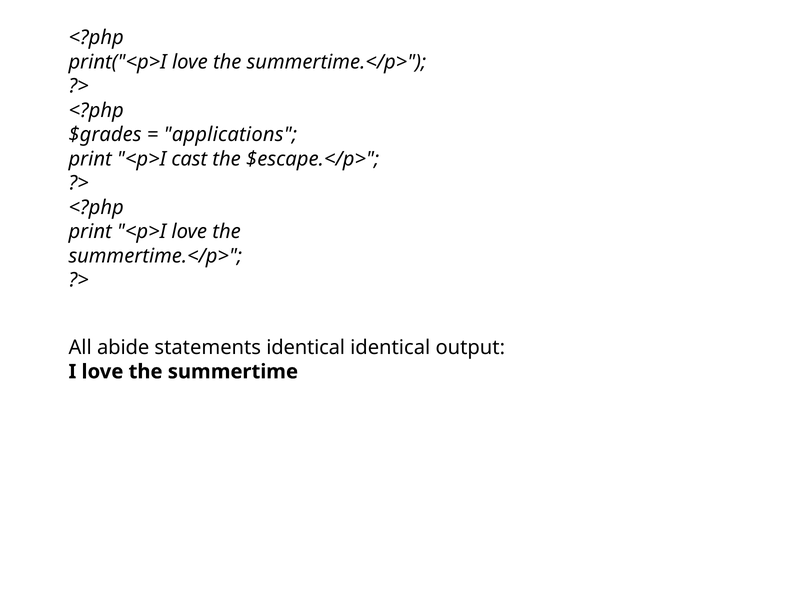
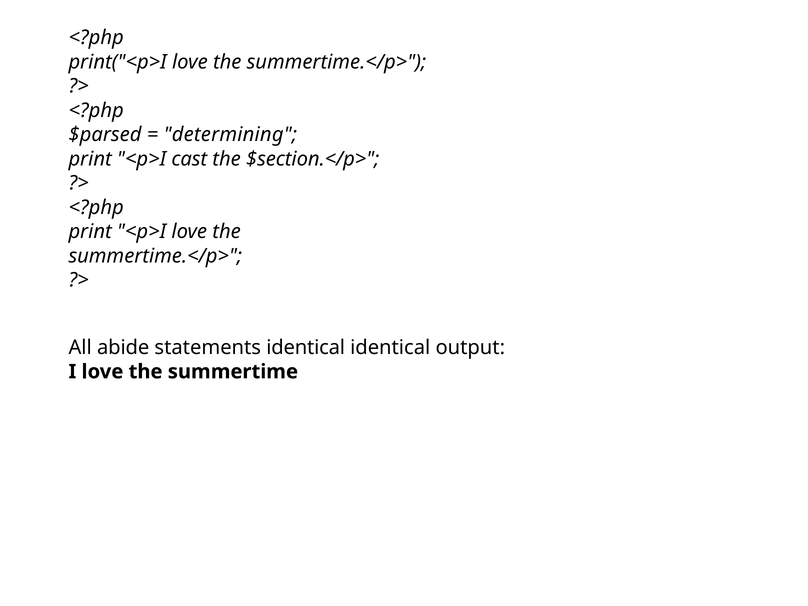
$grades: $grades -> $parsed (105, 135)
applications: applications -> determining (230, 135)
$escape.</p>: $escape.</p> -> $section.</p> (313, 159)
